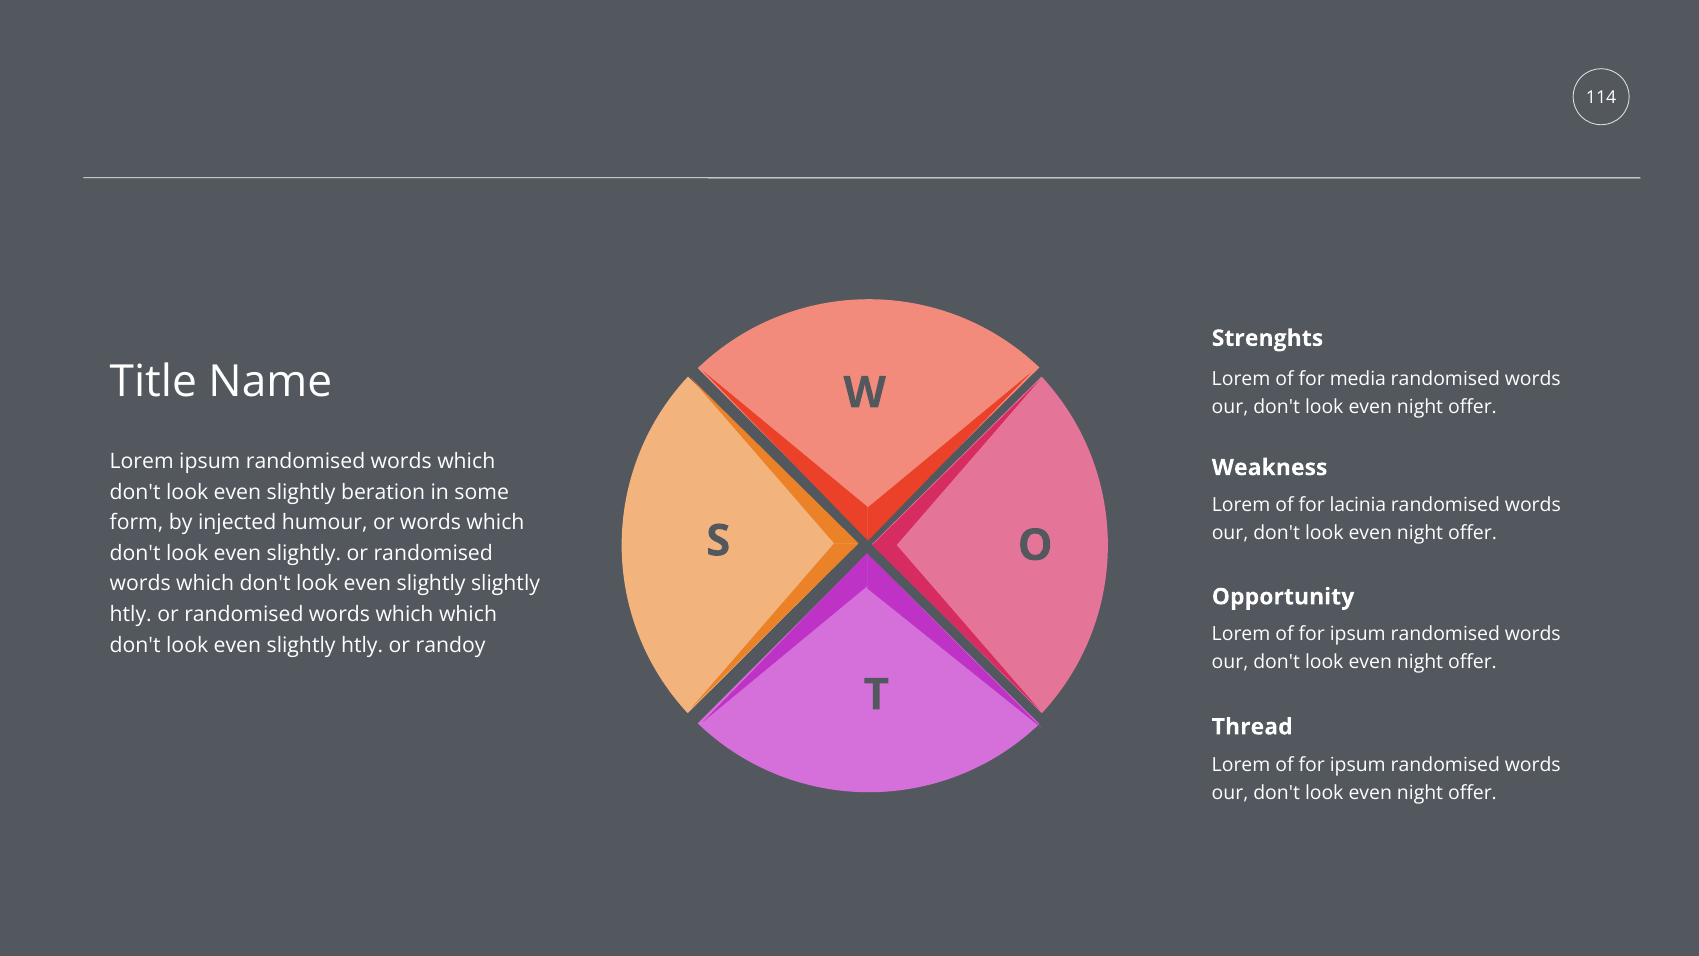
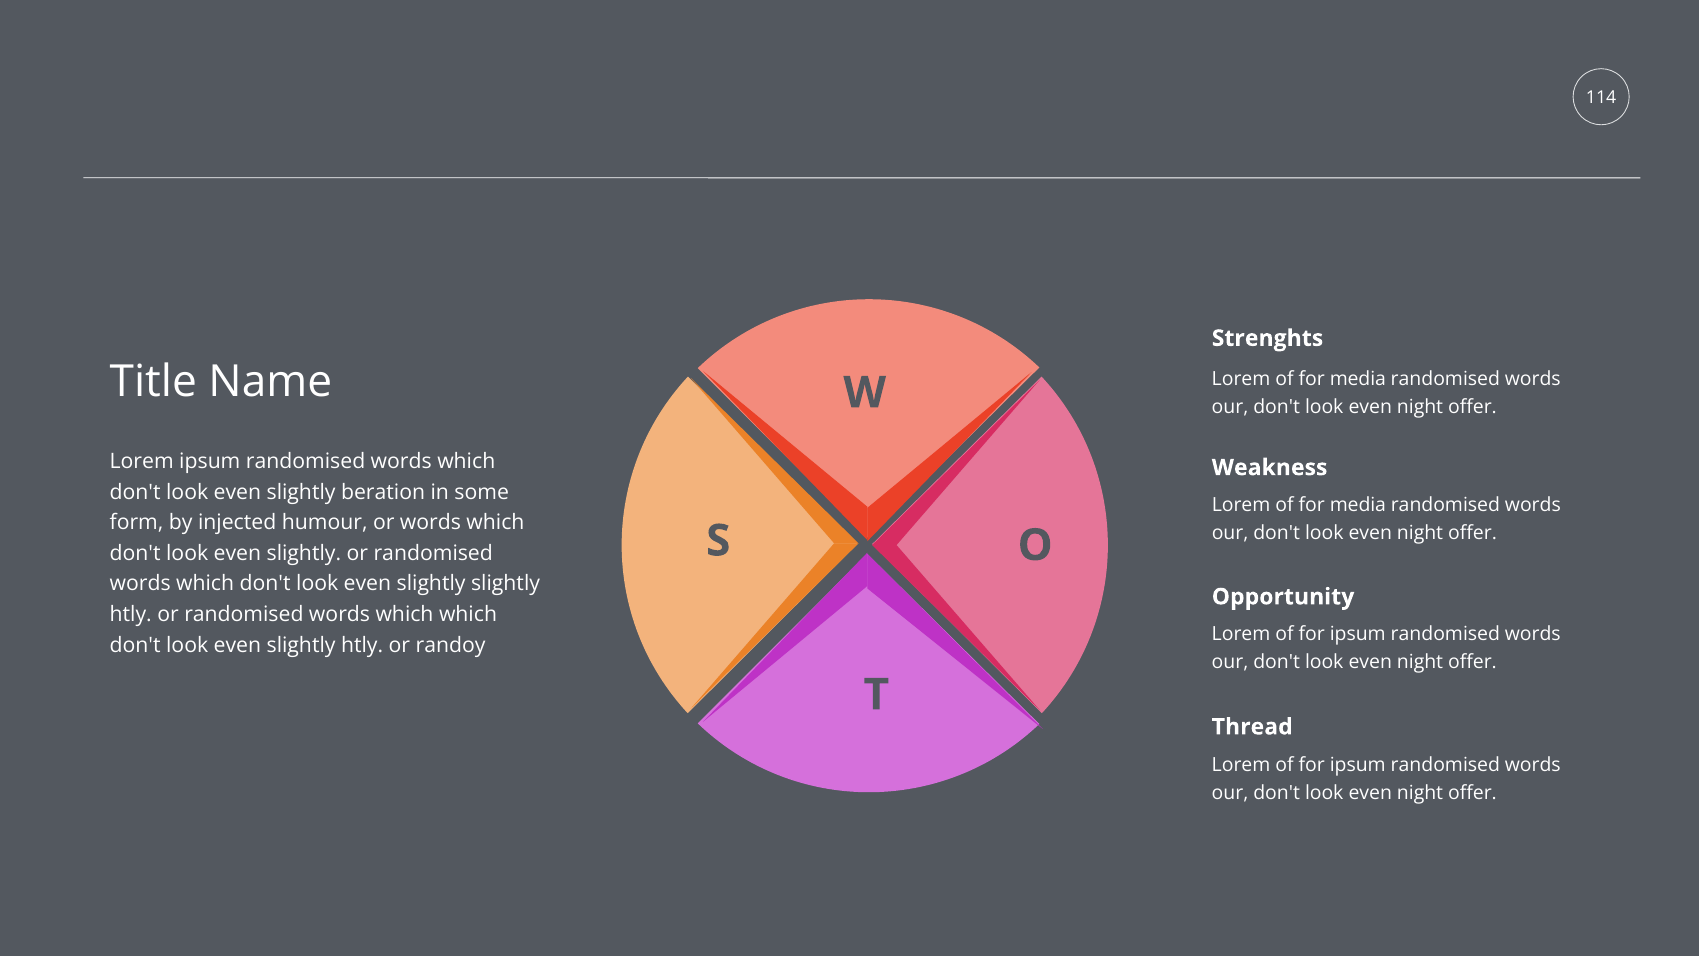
lacinia: lacinia -> media (1358, 505)
